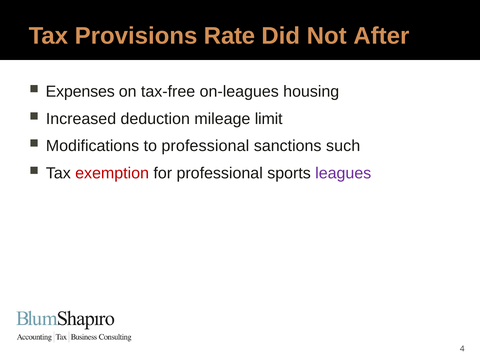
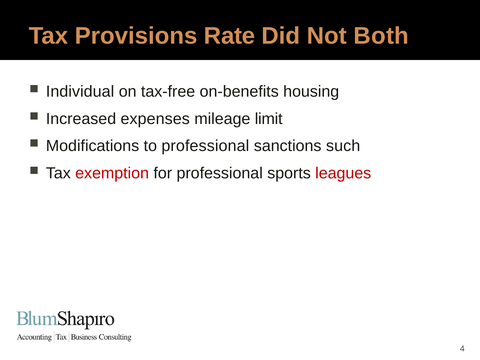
After: After -> Both (381, 36)
Expenses: Expenses -> Individual (80, 92)
on-leagues: on-leagues -> on-benefits (239, 92)
deduction: deduction -> expenses (155, 119)
leagues colour: purple -> red (343, 173)
